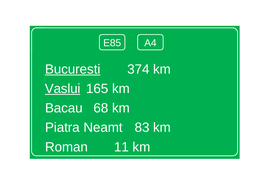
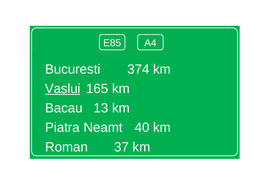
Bucuresti underline: present -> none (73, 69)
68: 68 -> 13 (101, 108)
83: 83 -> 40 (142, 127)
11: 11 -> 37 (121, 146)
